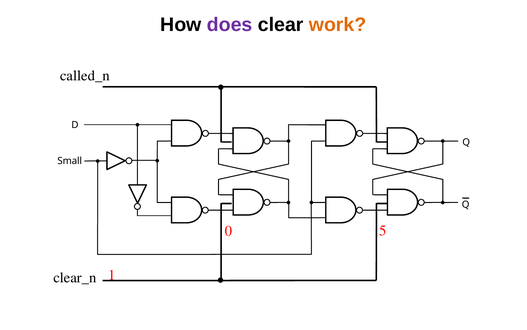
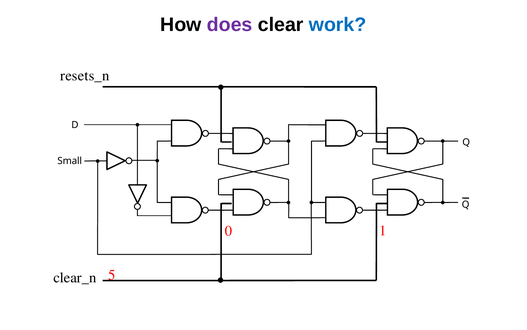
work colour: orange -> blue (338, 25)
called_n: called_n -> resets_n (85, 75)
5: 5 -> 1 (383, 230)
1: 1 -> 5 (112, 275)
